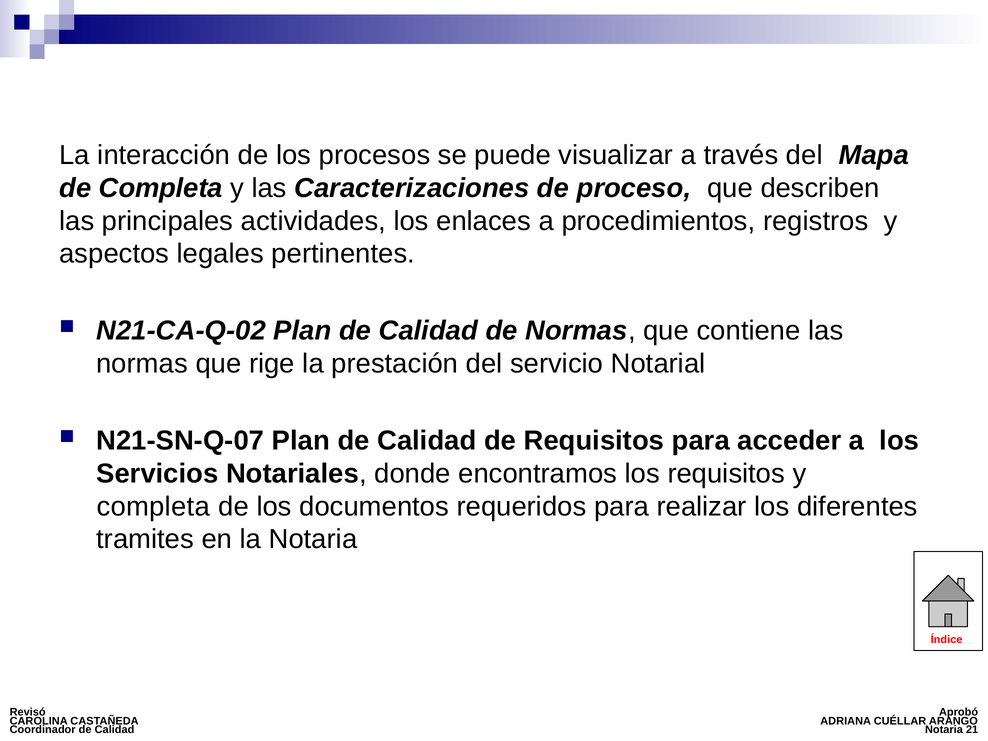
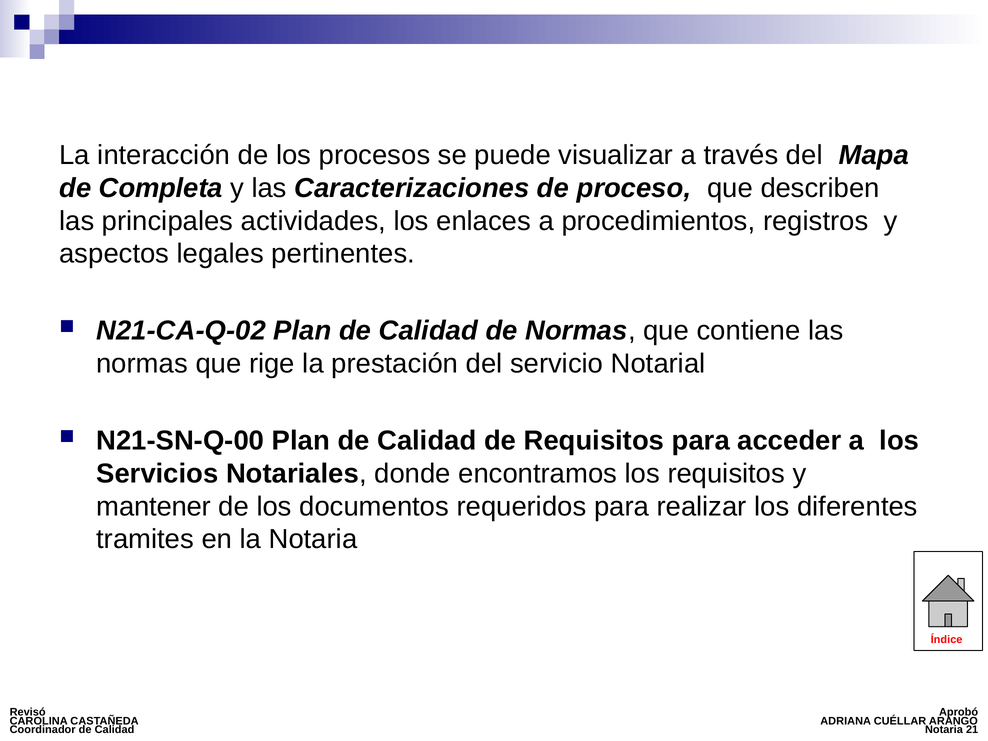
N21-SN-Q-07: N21-SN-Q-07 -> N21-SN-Q-00 (180, 441)
completa: completa -> mantener (154, 506)
